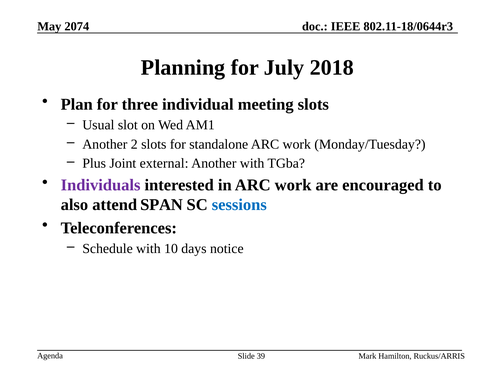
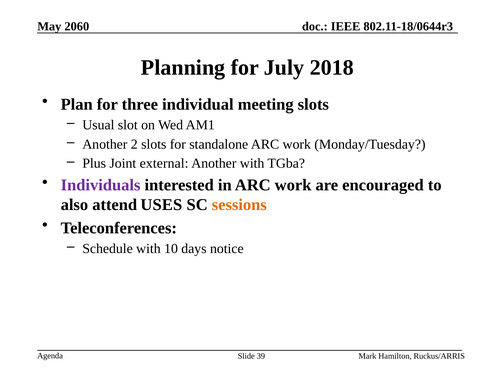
2074: 2074 -> 2060 (77, 26)
SPAN: SPAN -> USES (161, 205)
sessions colour: blue -> orange (239, 205)
